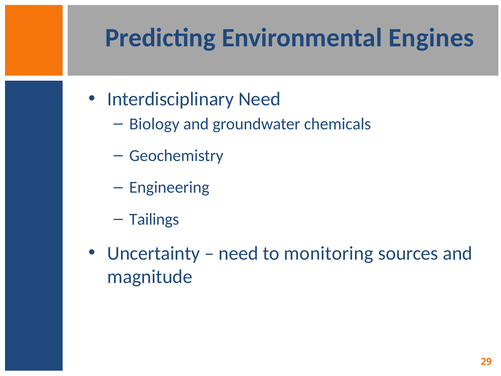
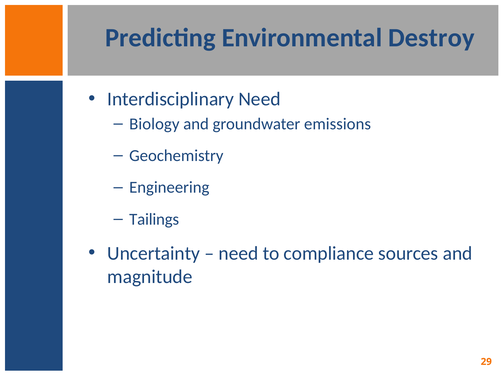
Engines: Engines -> Destroy (431, 38)
chemicals: chemicals -> emissions (338, 124)
monitoring: monitoring -> compliance (329, 253)
